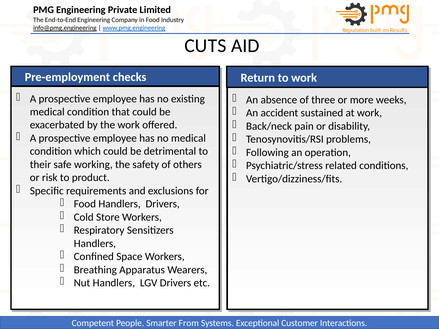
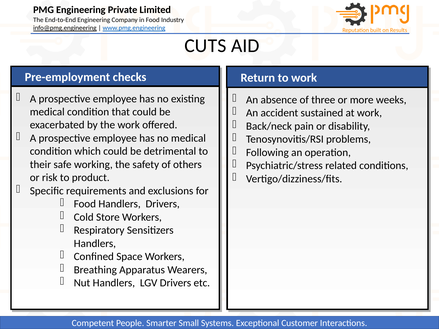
From: From -> Small (189, 323)
